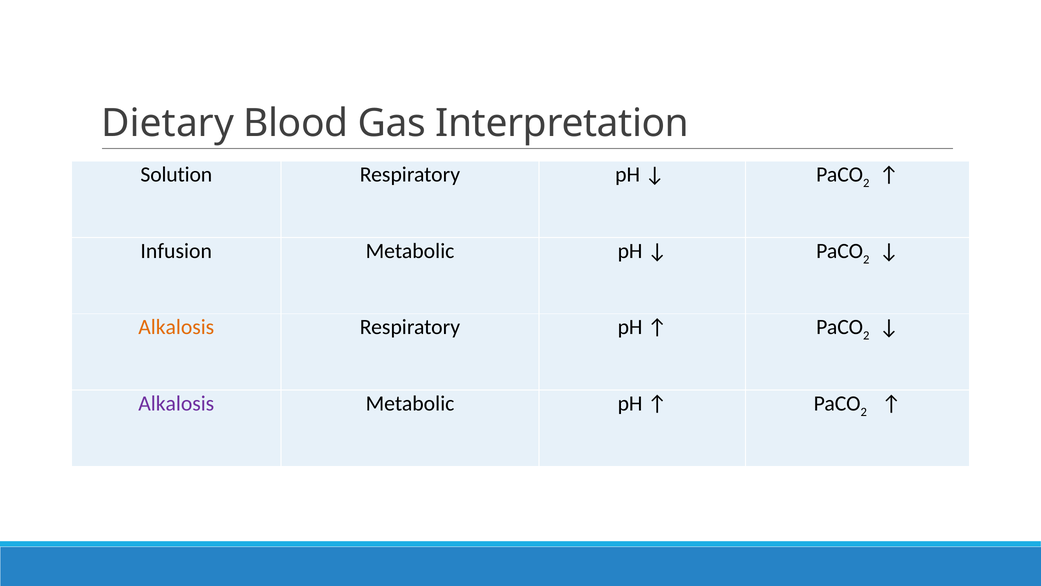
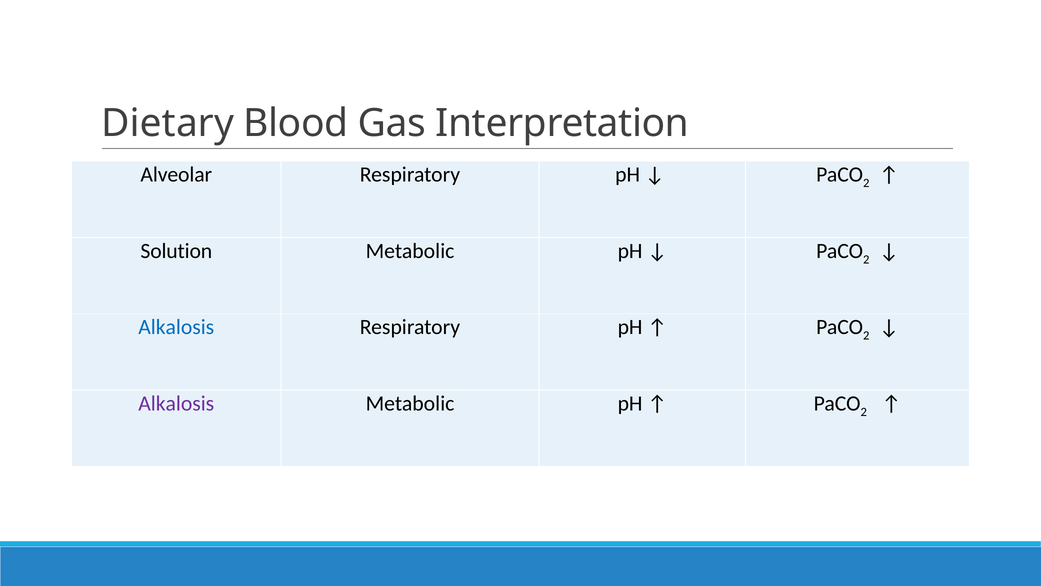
Solution: Solution -> Alveolar (176, 174)
Infusion: Infusion -> Solution (176, 251)
Alkalosis colour: orange -> blue (176, 327)
